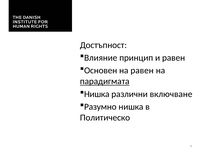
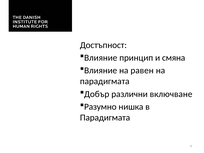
и равен: равен -> смяна (174, 58)
Основен: Основен -> Влияние (101, 70)
парадигмата underline: present -> none (105, 81)
Нишка: Нишка -> Добър (97, 94)
Политическо: Политическо -> Парадигмата (105, 118)
